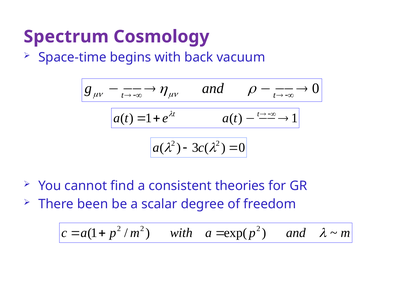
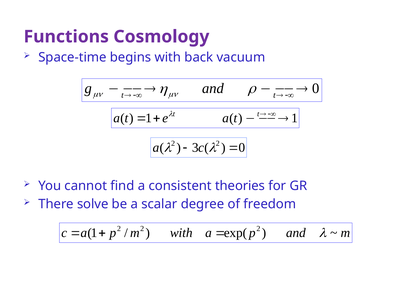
Spectrum: Spectrum -> Functions (66, 37)
been: been -> solve (93, 204)
